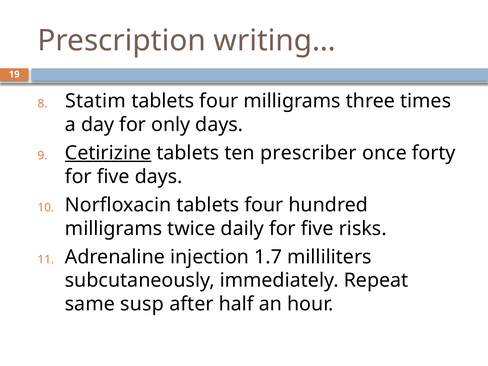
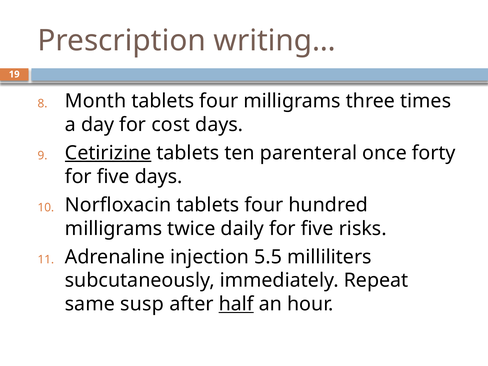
Statim: Statim -> Month (96, 101)
only: only -> cost (171, 125)
prescriber: prescriber -> parenteral (309, 153)
1.7: 1.7 -> 5.5 (268, 257)
half underline: none -> present (236, 304)
